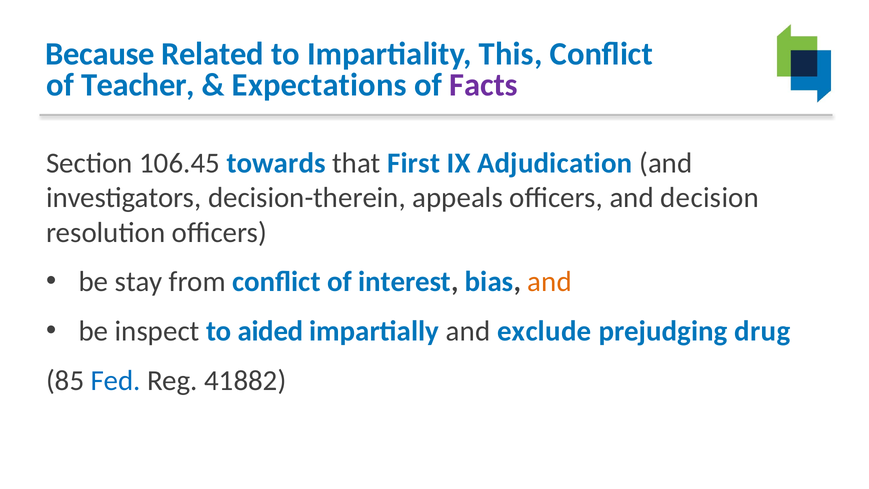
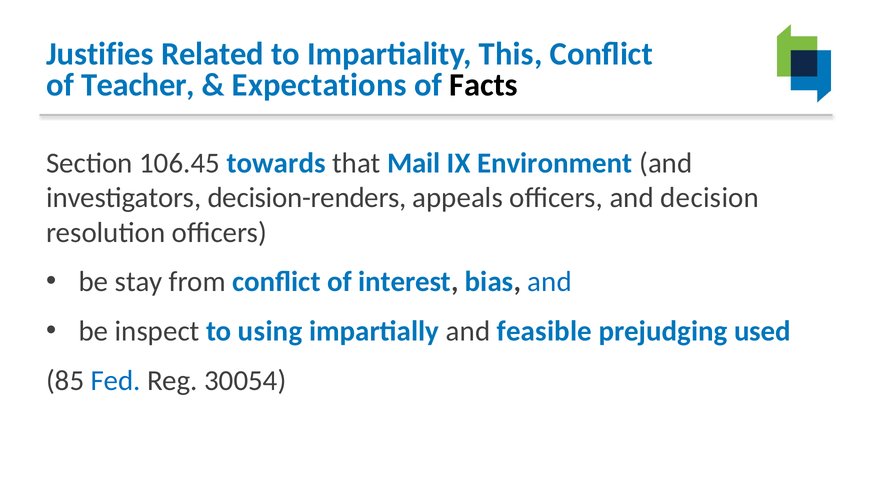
Because: Because -> Justifies (100, 54)
Facts colour: purple -> black (484, 85)
First: First -> Mail (414, 163)
Adjudication: Adjudication -> Environment (555, 163)
decision-therein: decision-therein -> decision-renders (307, 198)
and colour: orange -> blue (550, 282)
aided: aided -> using (270, 331)
exclude: exclude -> feasible (544, 331)
drug: drug -> used (762, 331)
41882: 41882 -> 30054 (245, 380)
